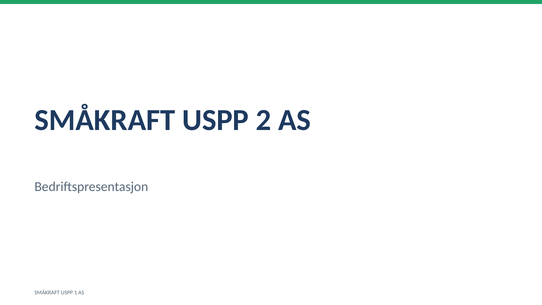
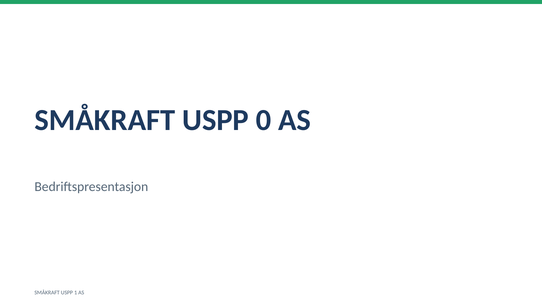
2: 2 -> 0 (263, 120)
